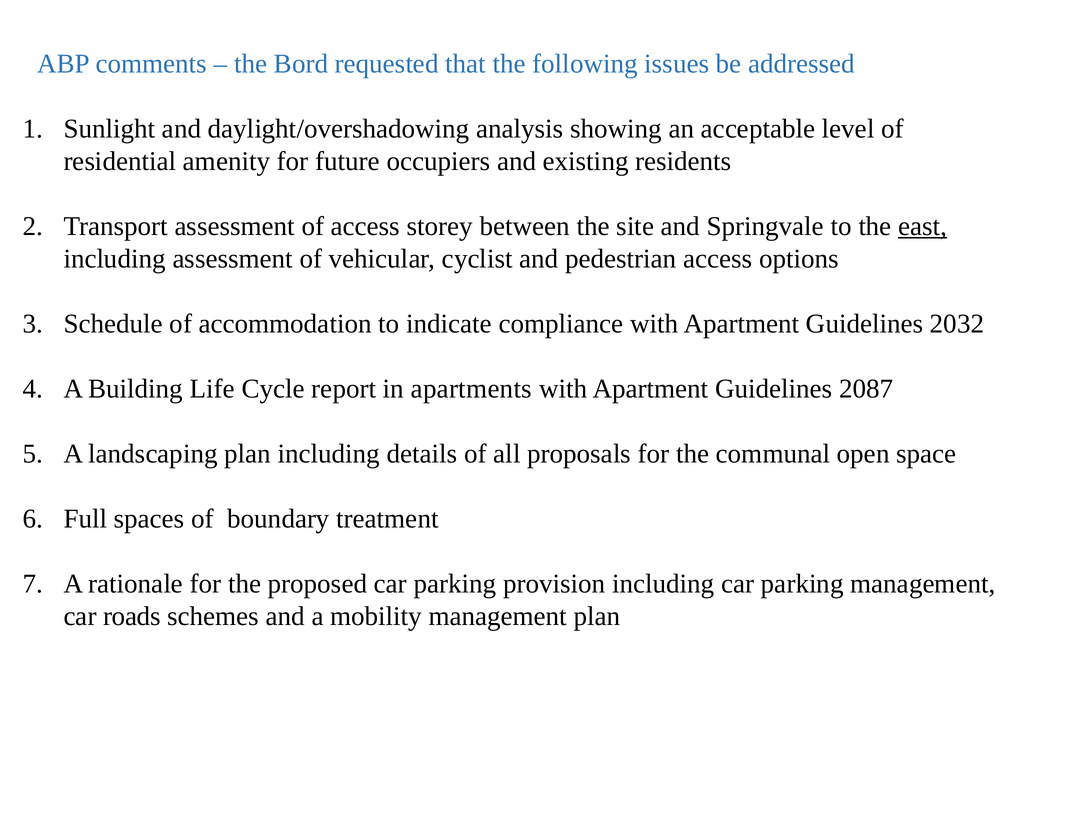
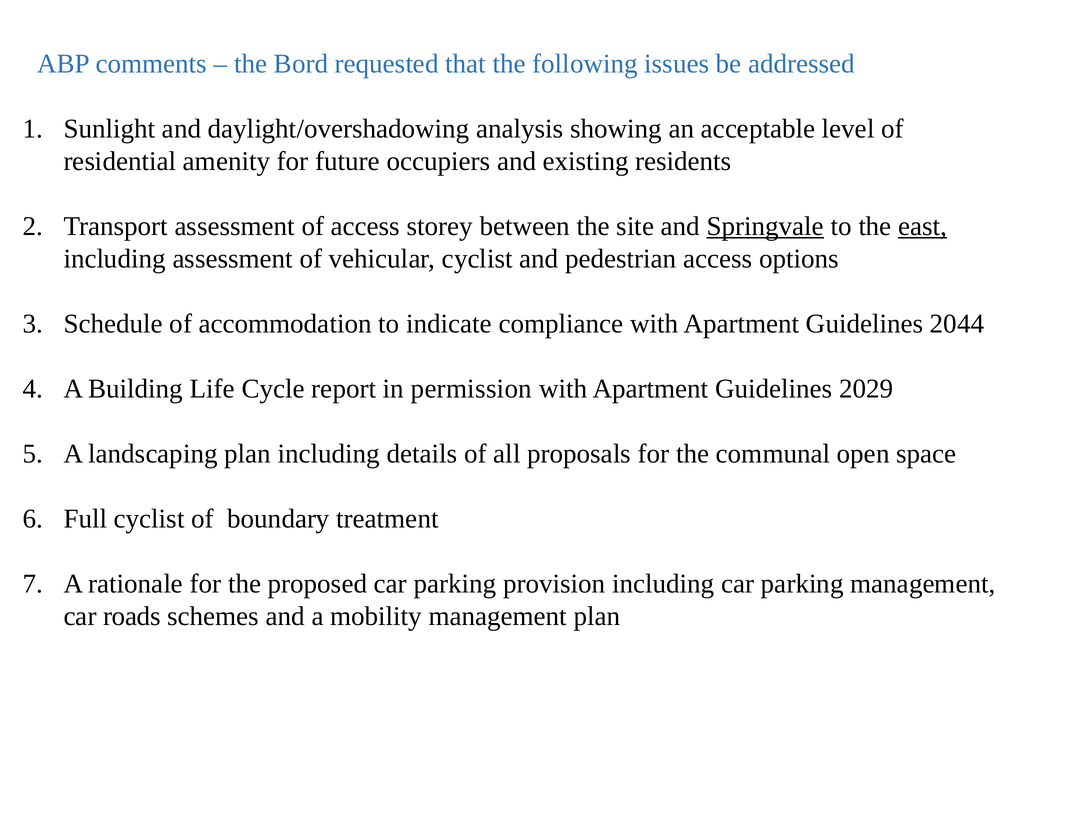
Springvale underline: none -> present (765, 226)
2032: 2032 -> 2044 (957, 324)
apartments: apartments -> permission (471, 389)
2087: 2087 -> 2029 (866, 389)
Full spaces: spaces -> cyclist (149, 519)
